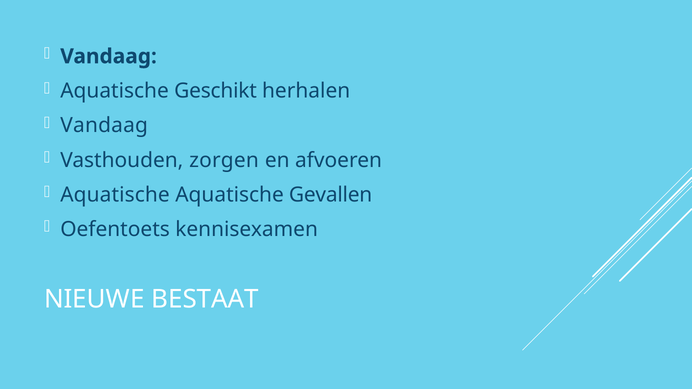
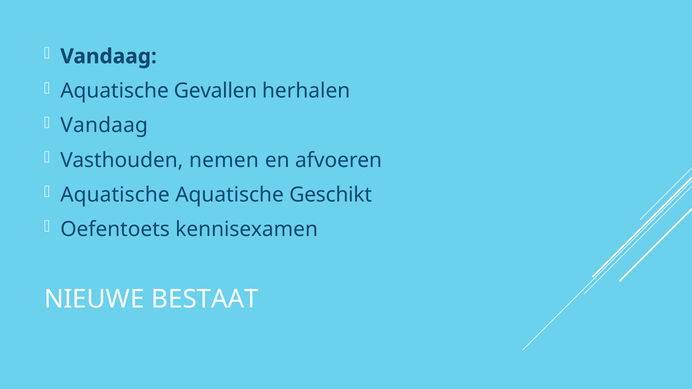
Geschikt: Geschikt -> Gevallen (216, 91)
zorgen: zorgen -> nemen (224, 160)
Gevallen: Gevallen -> Geschikt (331, 195)
